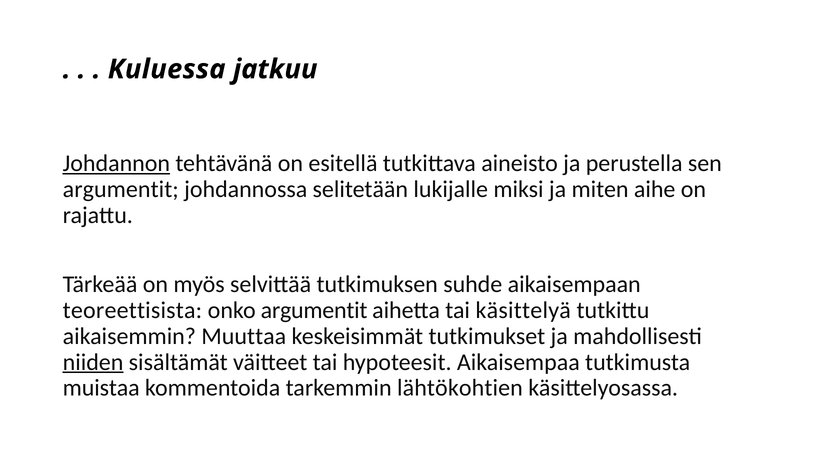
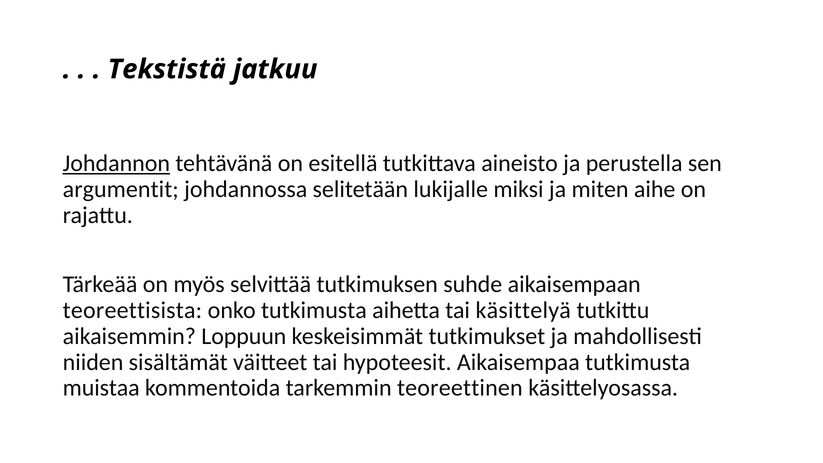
Kuluessa: Kuluessa -> Tekstistä (167, 69)
onko argumentit: argumentit -> tutkimusta (314, 310)
Muuttaa: Muuttaa -> Loppuun (244, 336)
niiden underline: present -> none (93, 362)
lähtökohtien: lähtökohtien -> teoreettinen (460, 388)
